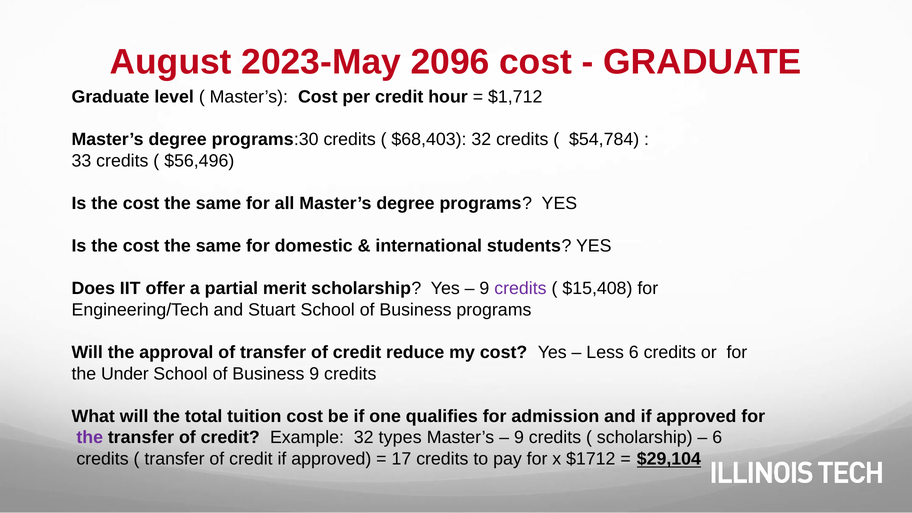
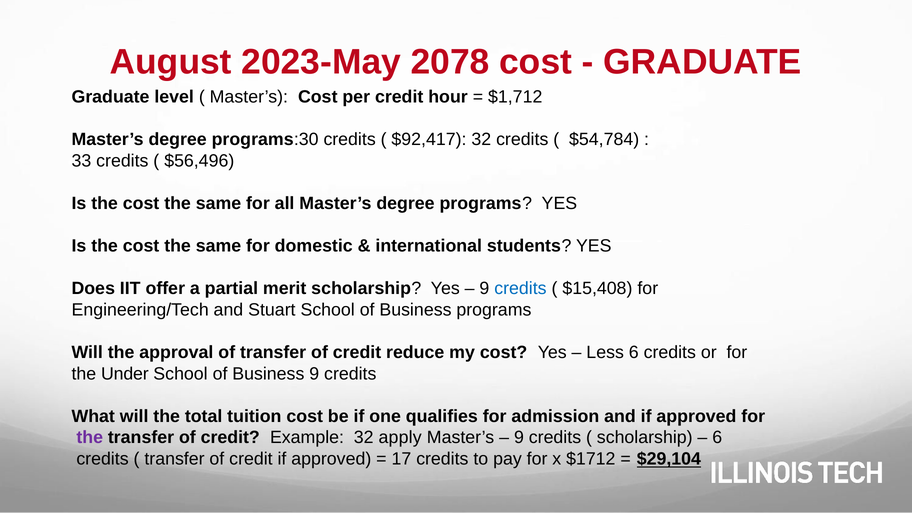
2096: 2096 -> 2078 (450, 62)
$68,403: $68,403 -> $92,417 (429, 140)
credits colour: purple -> blue (520, 289)
types: types -> apply (400, 438)
